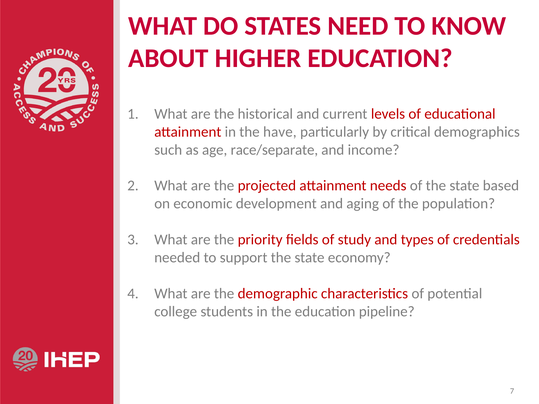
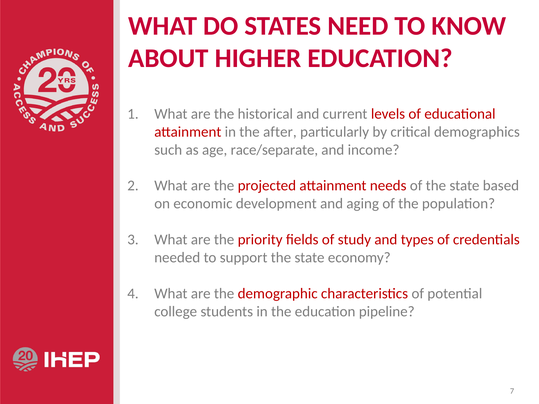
have: have -> after (280, 132)
